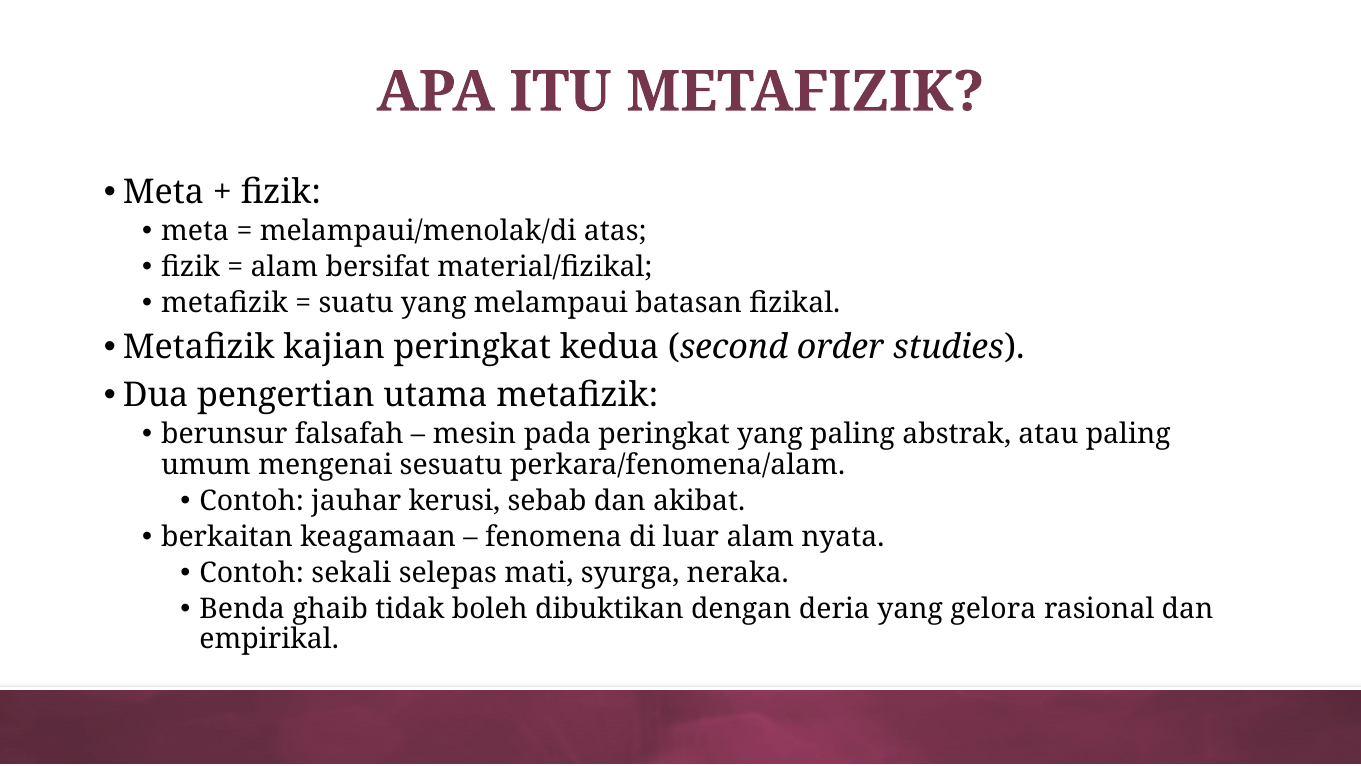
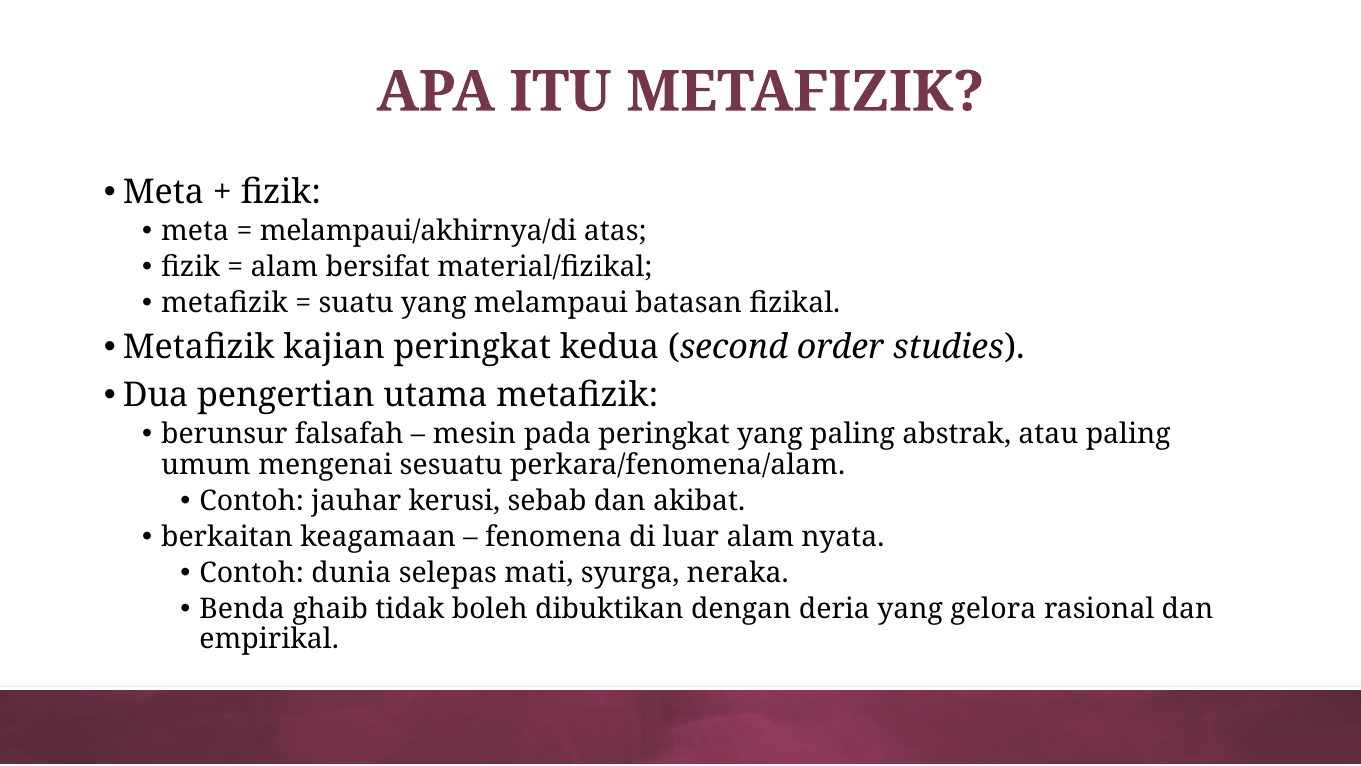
melampaui/menolak/di: melampaui/menolak/di -> melampaui/akhirnya/di (418, 231)
sekali: sekali -> dunia (351, 573)
